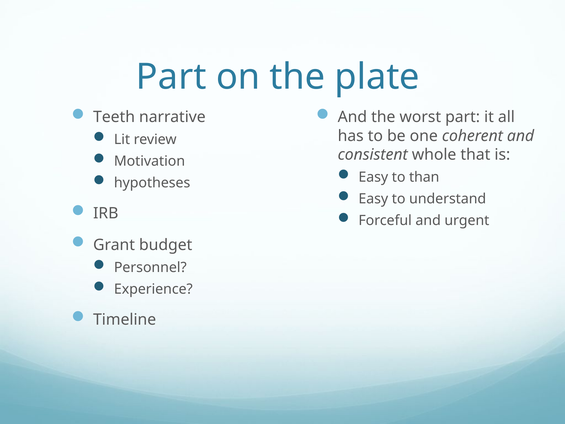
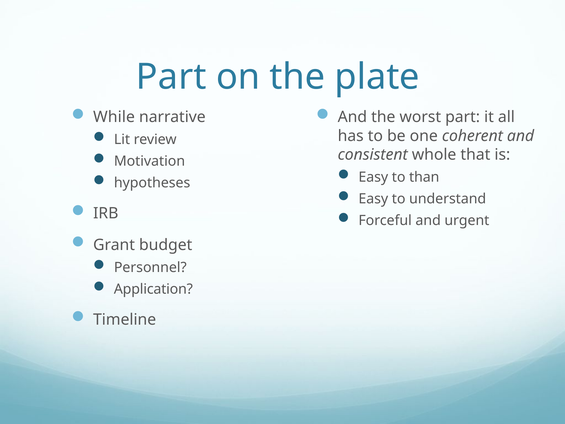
Teeth: Teeth -> While (114, 117)
Experience: Experience -> Application (153, 289)
